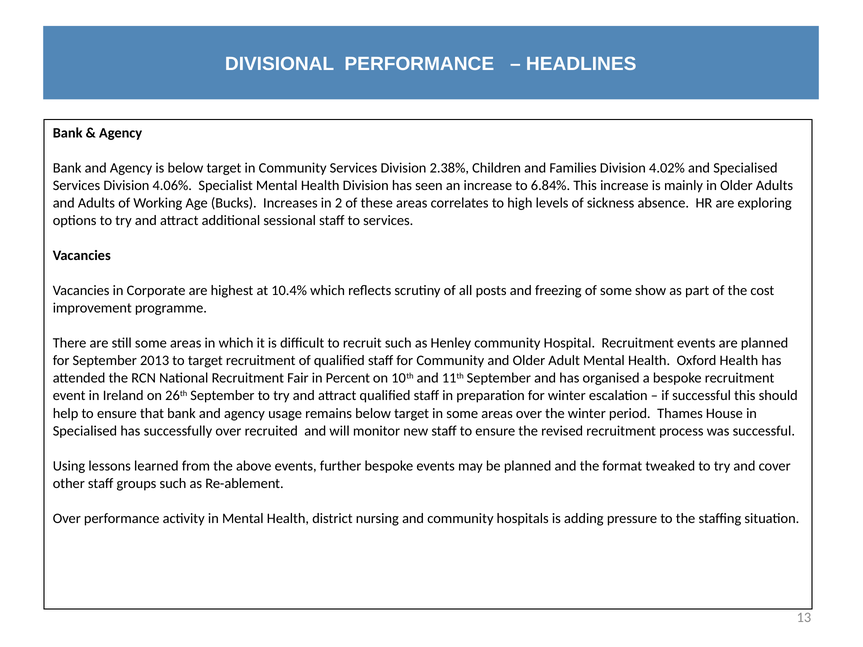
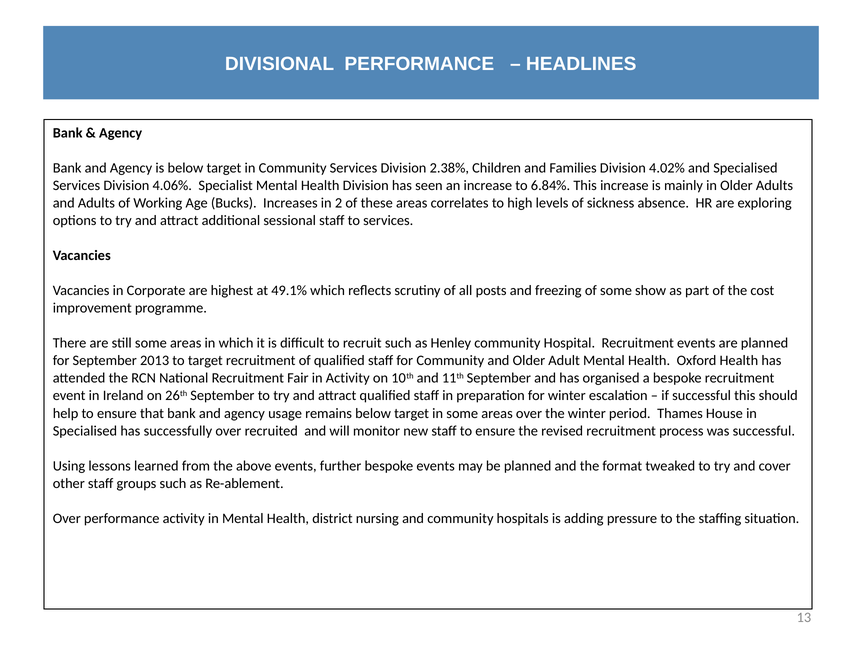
10.4%: 10.4% -> 49.1% (289, 291)
in Percent: Percent -> Activity (348, 378)
